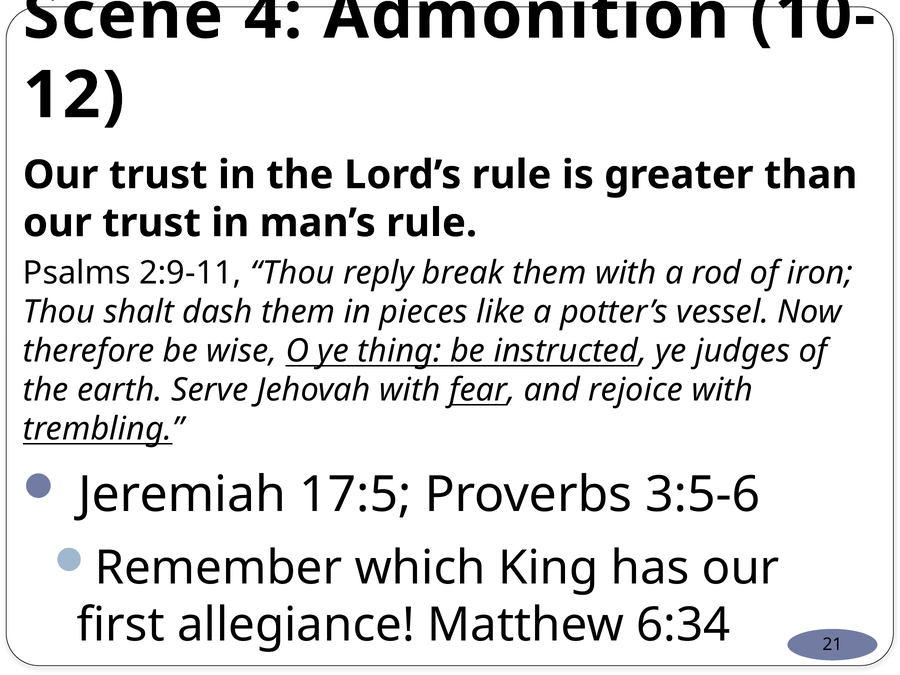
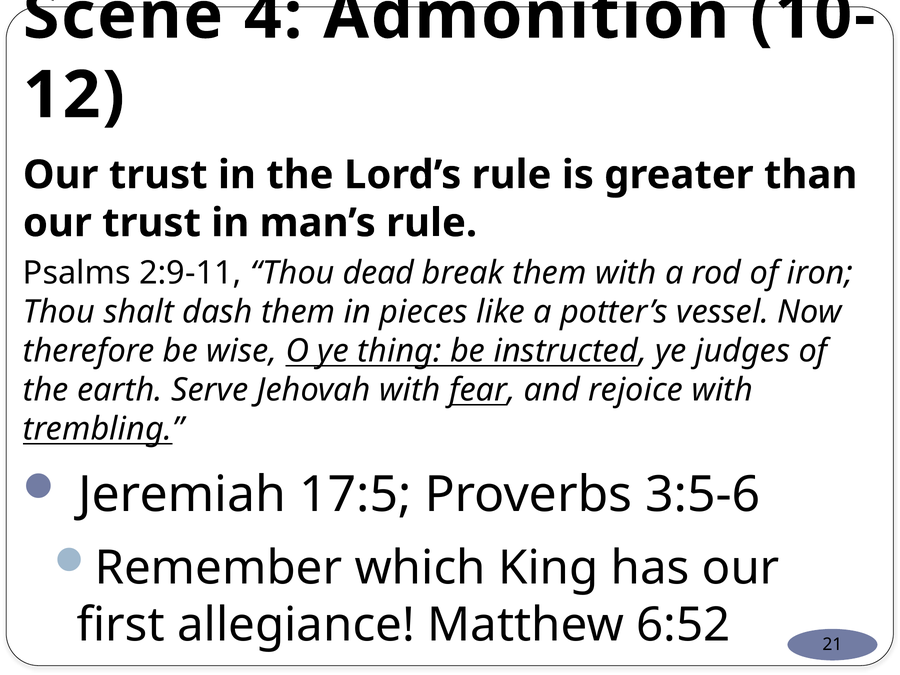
reply: reply -> dead (378, 273)
6:34: 6:34 -> 6:52 (683, 625)
